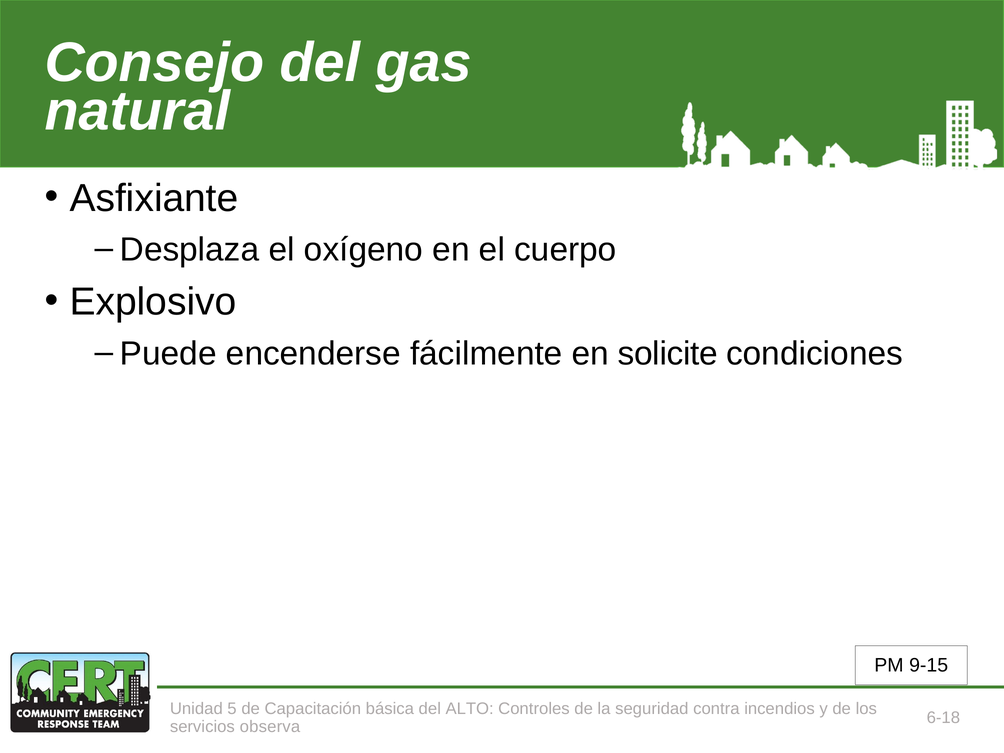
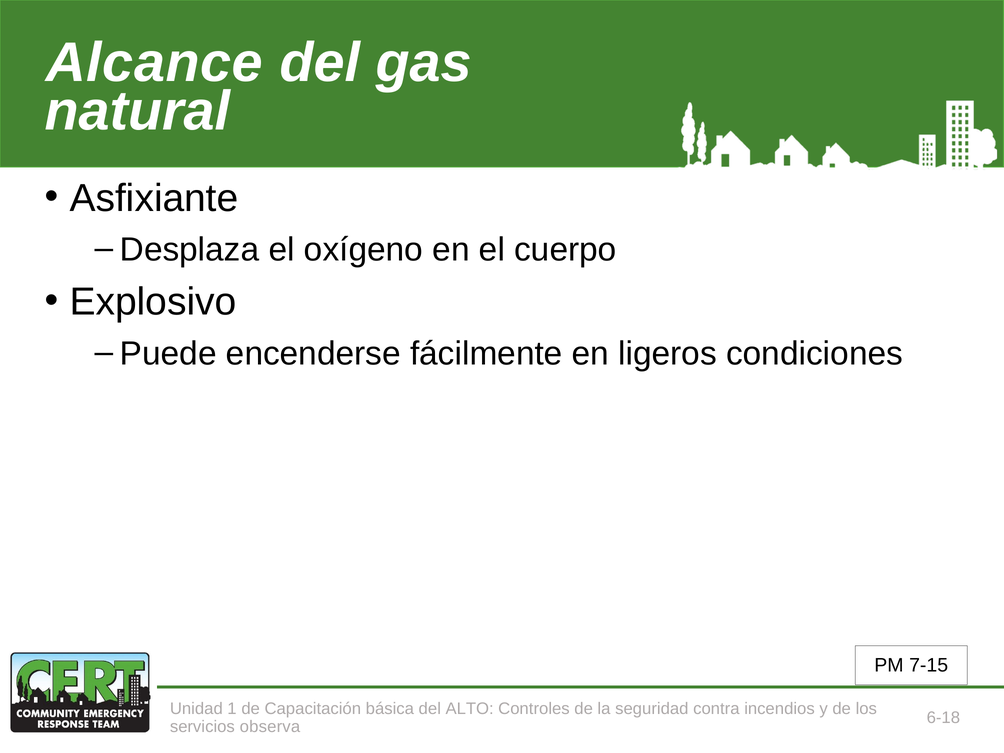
Consejo: Consejo -> Alcance (154, 63)
solicite: solicite -> ligeros (668, 354)
9-15: 9-15 -> 7-15 (929, 665)
5: 5 -> 1 (232, 709)
